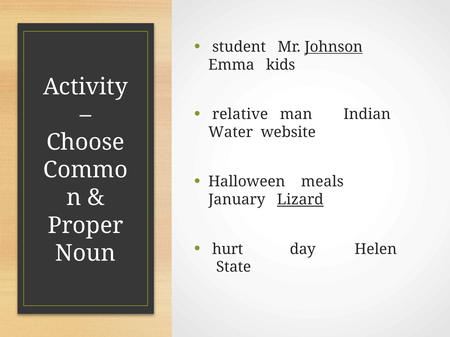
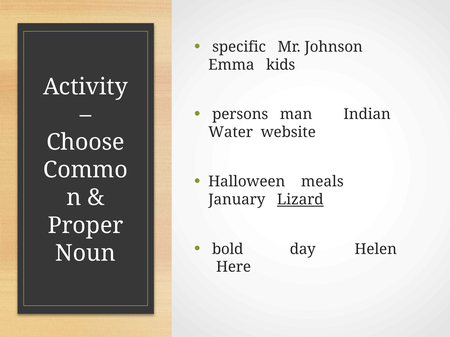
student: student -> specific (239, 47)
Johnson underline: present -> none (334, 47)
relative: relative -> persons (240, 114)
hurt: hurt -> bold (228, 249)
State: State -> Here (234, 267)
